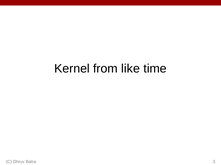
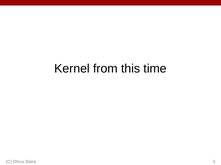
like: like -> this (131, 69)
